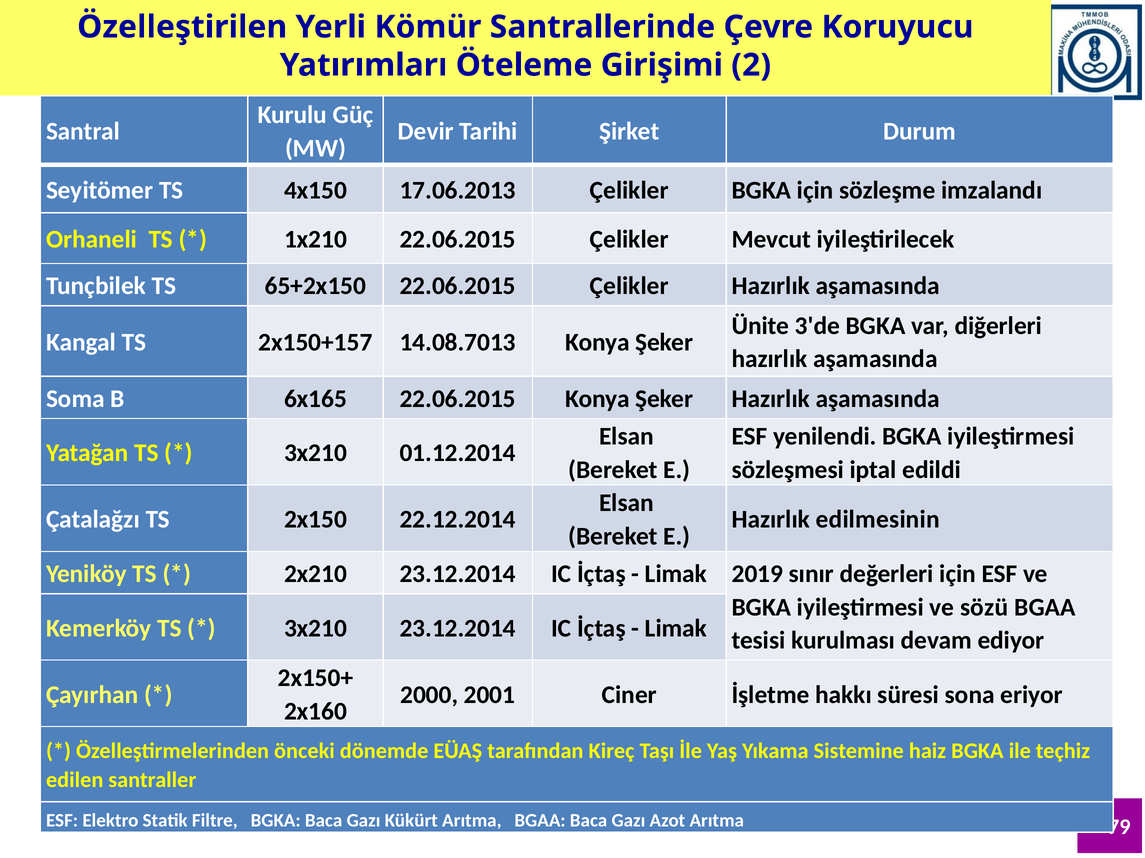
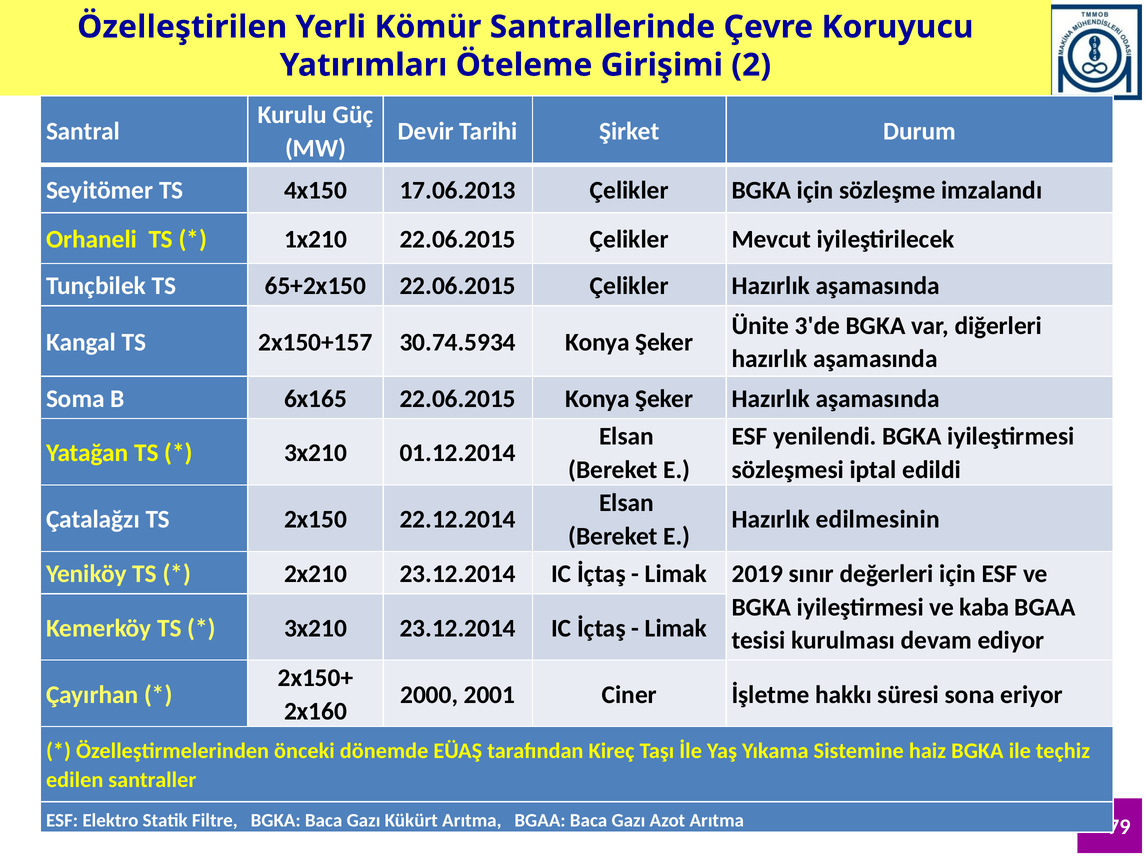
14.08.7013: 14.08.7013 -> 30.74.5934 (458, 343)
sözü: sözü -> kaba (984, 608)
